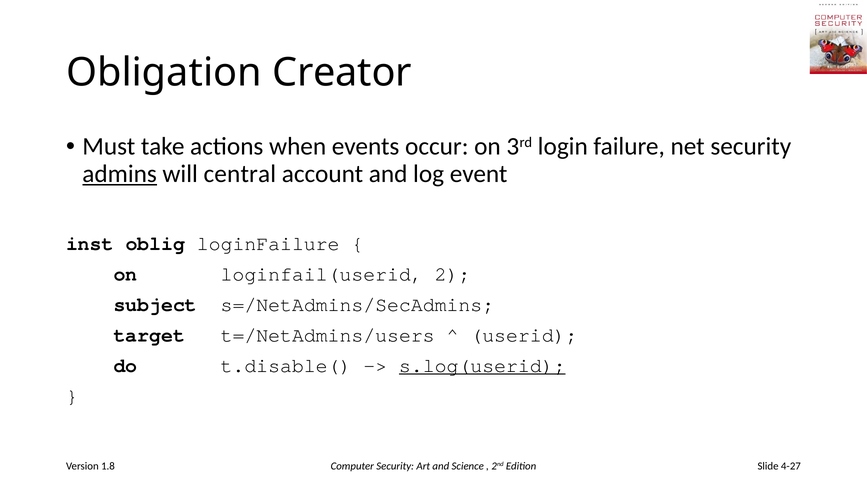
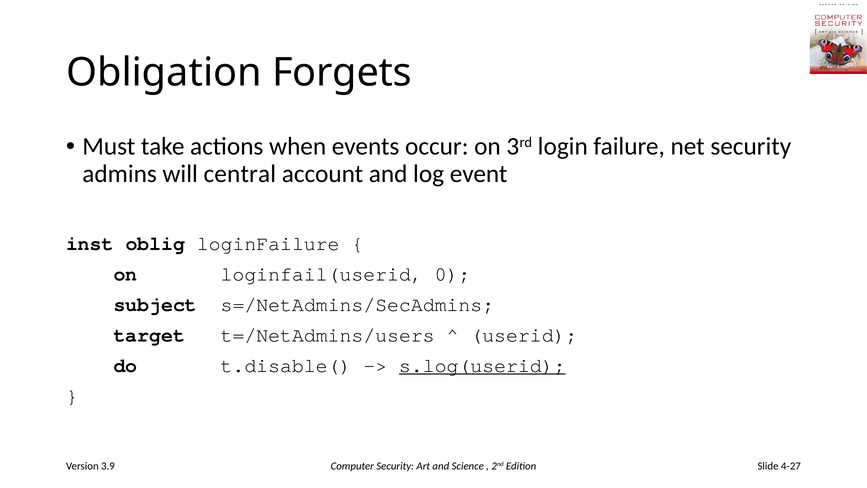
Creator: Creator -> Forgets (342, 73)
admins underline: present -> none (120, 174)
2: 2 -> 0 (453, 274)
1.8: 1.8 -> 3.9 (108, 466)
